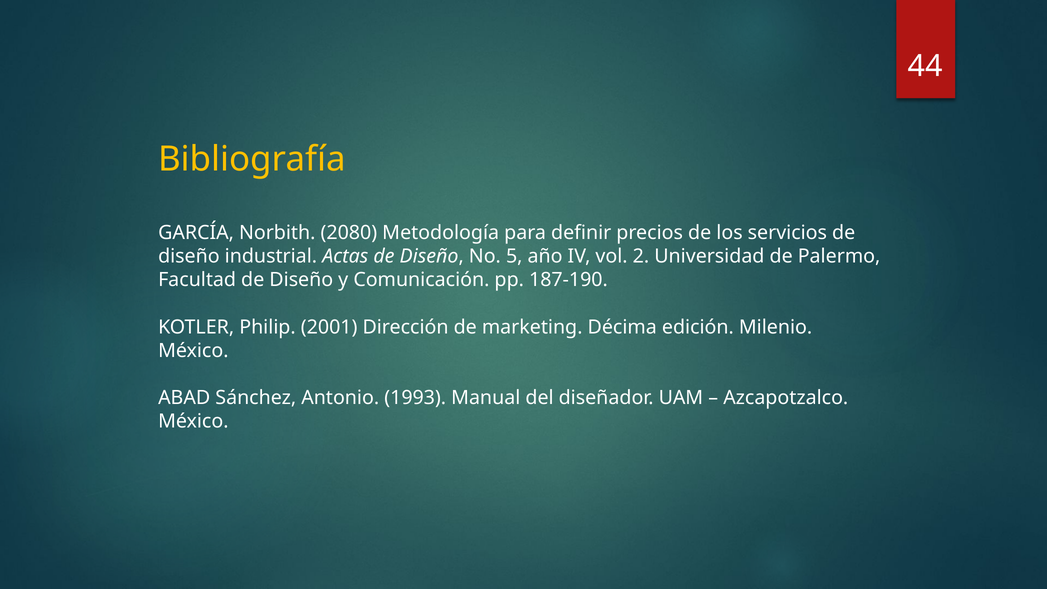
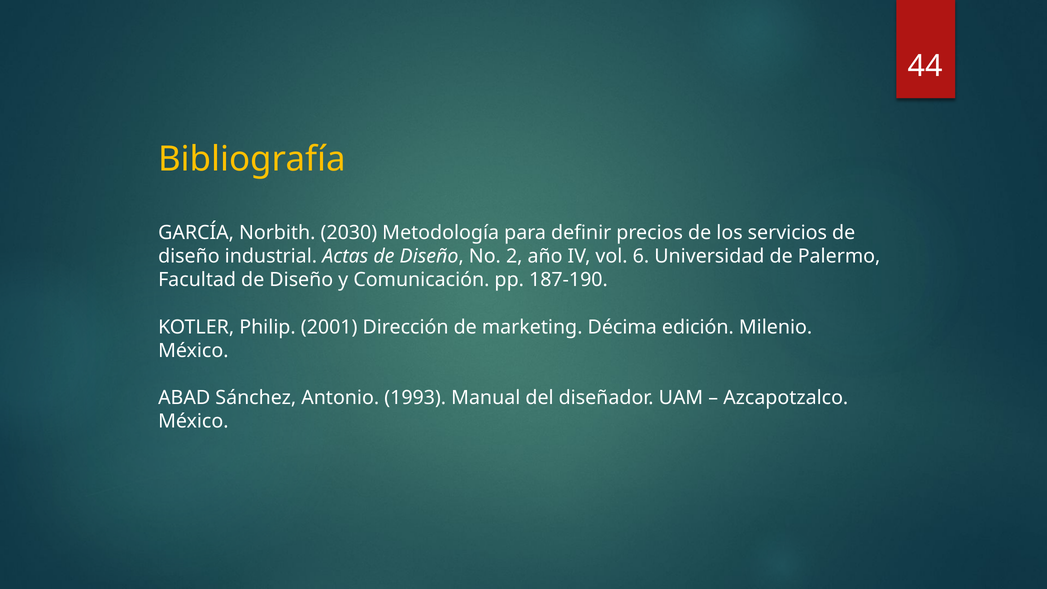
2080: 2080 -> 2030 (349, 233)
5: 5 -> 2 (514, 256)
2: 2 -> 6 (641, 256)
